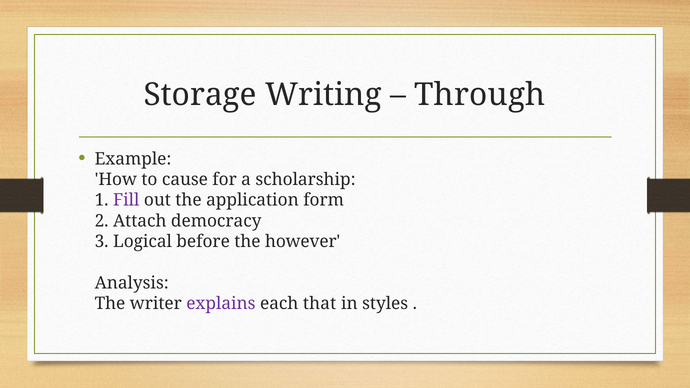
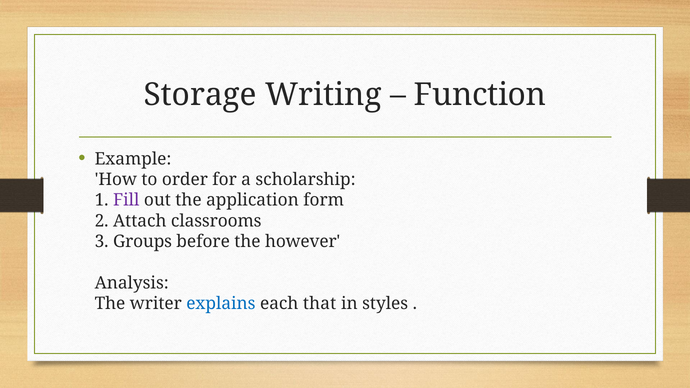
Through: Through -> Function (480, 95)
cause: cause -> order (185, 180)
democracy: democracy -> classrooms (216, 221)
Logical: Logical -> Groups (143, 242)
explains colour: purple -> blue (221, 304)
